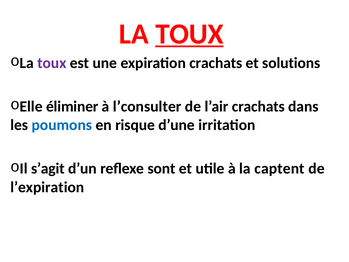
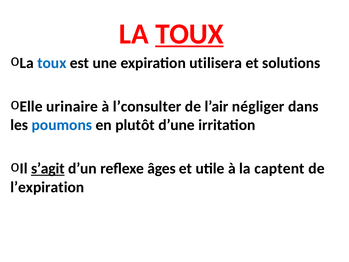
toux colour: purple -> blue (52, 63)
expiration crachats: crachats -> utilisera (216, 63)
éliminer: éliminer -> urinaire (72, 106)
l’air crachats: crachats -> négliger (258, 106)
risque: risque -> plutôt (135, 125)
s’agit underline: none -> present (48, 168)
sont: sont -> âges (162, 168)
